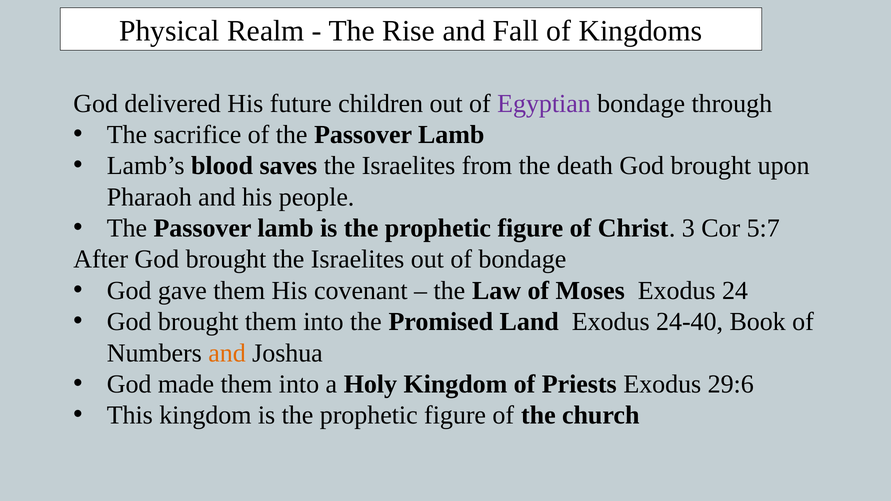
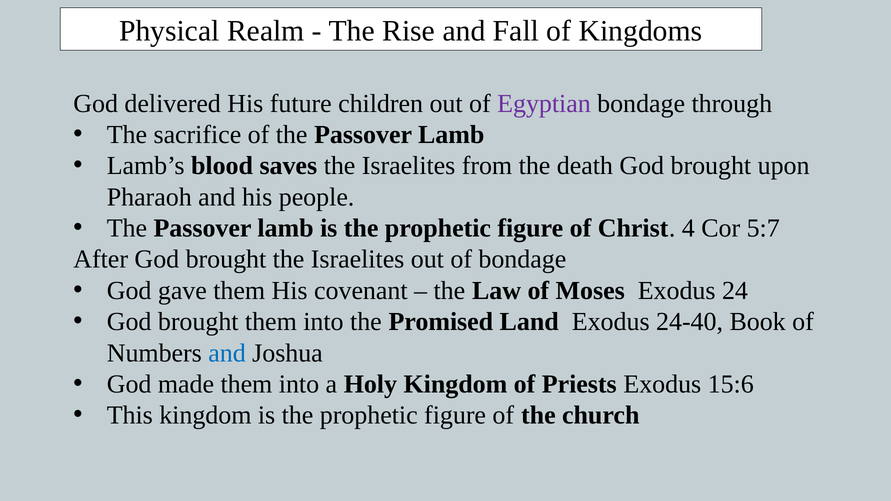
3: 3 -> 4 (688, 228)
and colour: orange -> blue (227, 353)
29:6: 29:6 -> 15:6 (731, 384)
